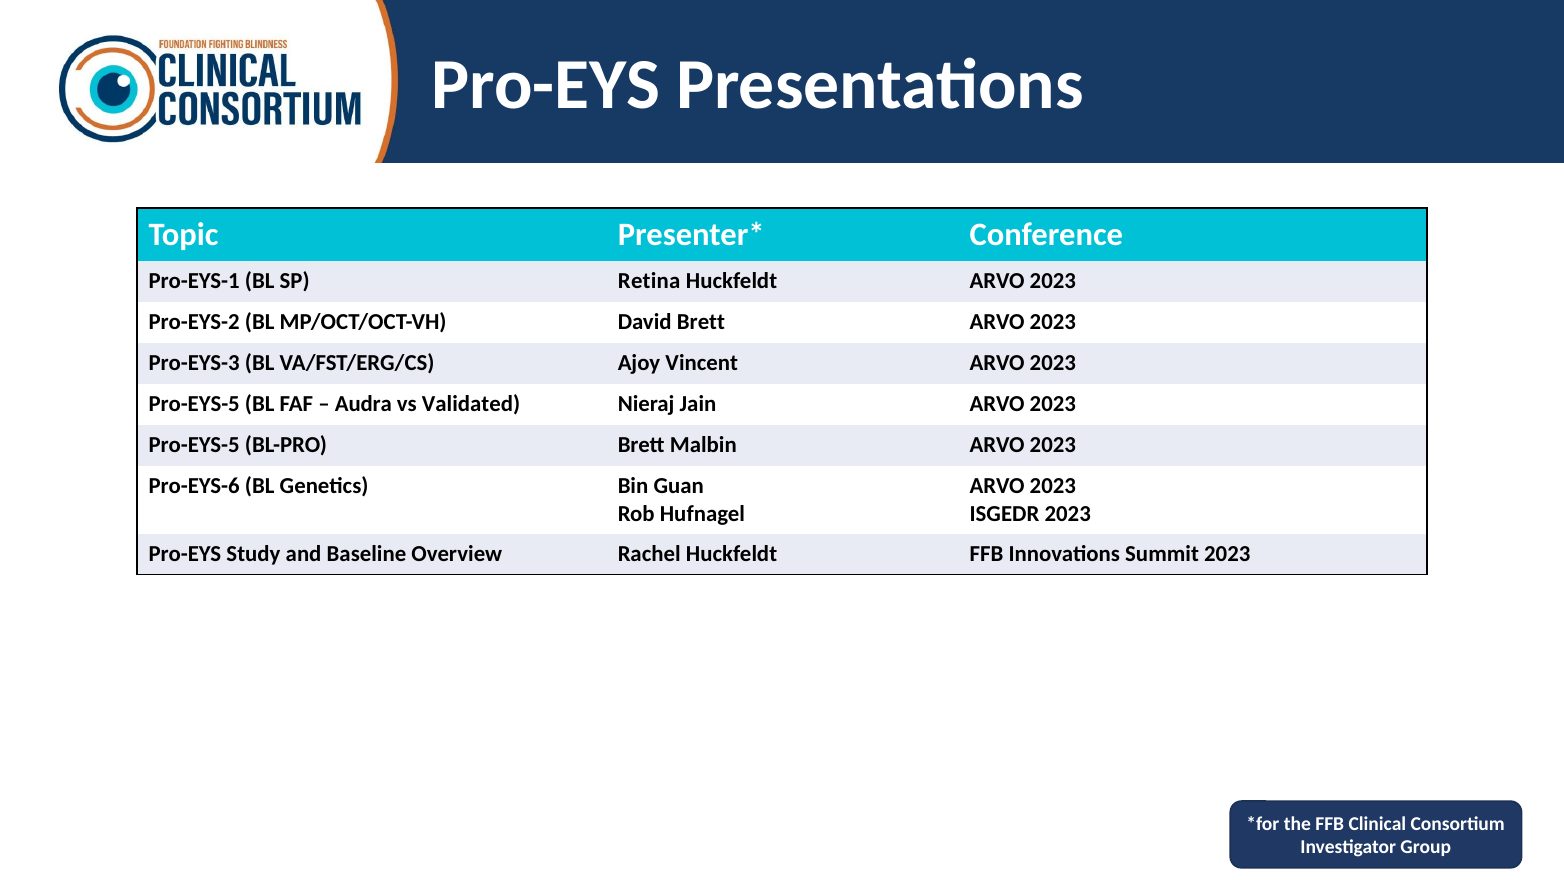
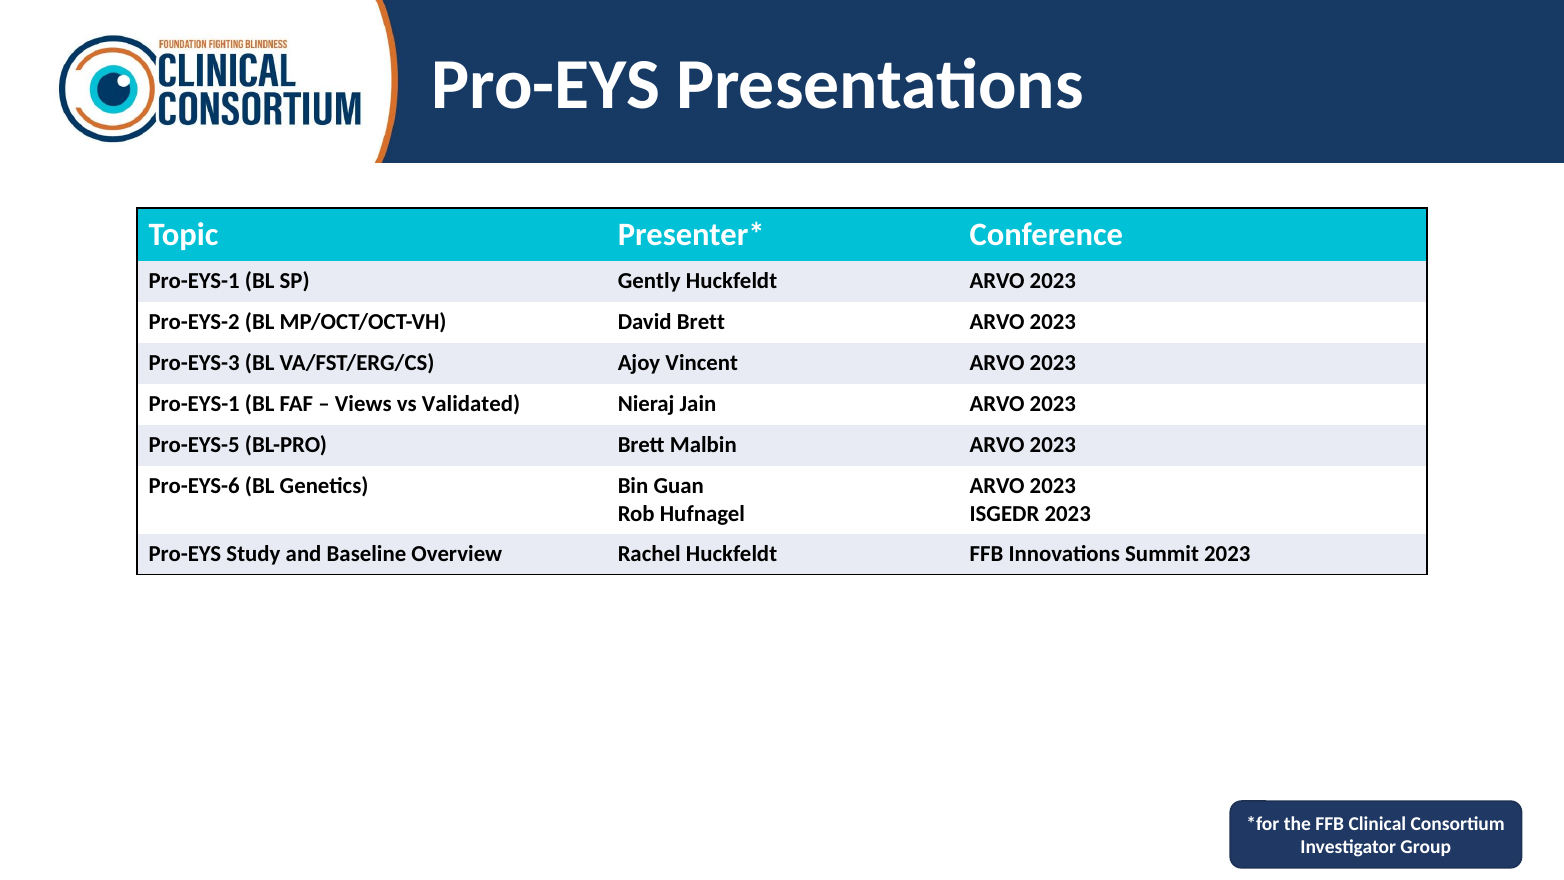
Retina: Retina -> Gently (649, 281)
Pro-EYS-5: Pro-EYS-5 -> Pro-EYS-1 (194, 404)
Audra: Audra -> Views (363, 404)
